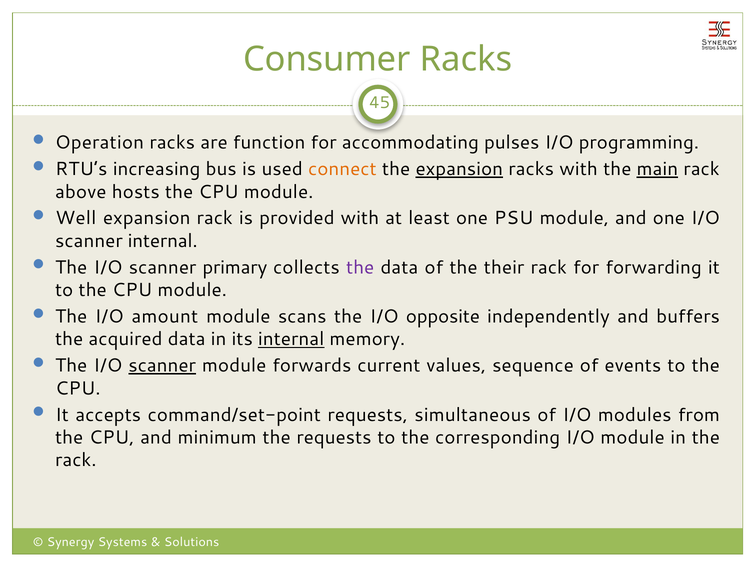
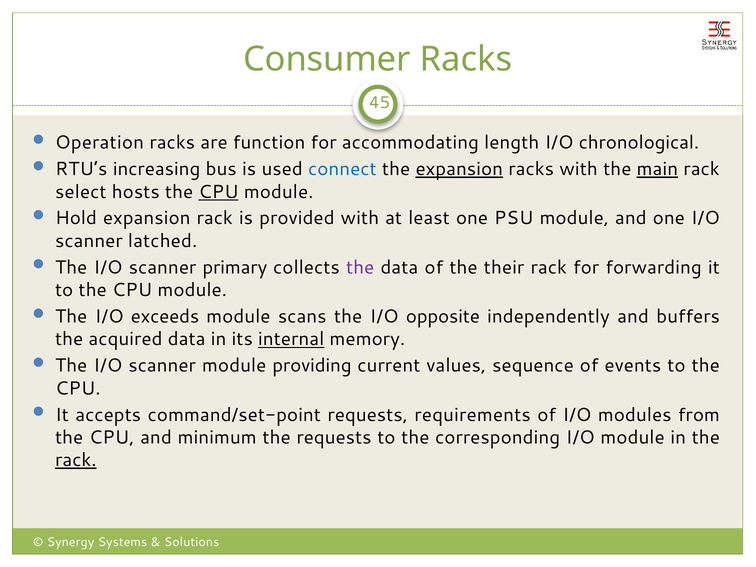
pulses: pulses -> length (512, 143)
programming: programming -> chronological (639, 143)
connect colour: orange -> blue (342, 169)
above: above -> select (81, 192)
CPU underline: none -> present (219, 192)
Well: Well -> Hold (76, 218)
scanner internal: internal -> latched (163, 241)
amount: amount -> exceeds (165, 317)
scanner underline: present -> none (162, 366)
forwards: forwards -> providing (312, 366)
simultaneous: simultaneous -> requirements (473, 415)
rack underline: none -> present (76, 460)
